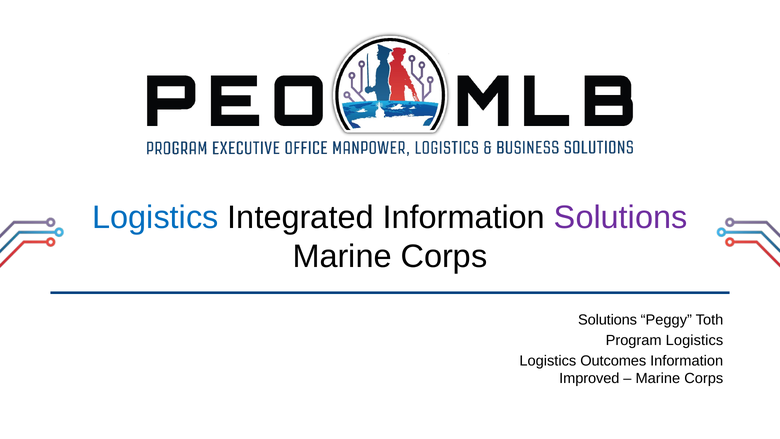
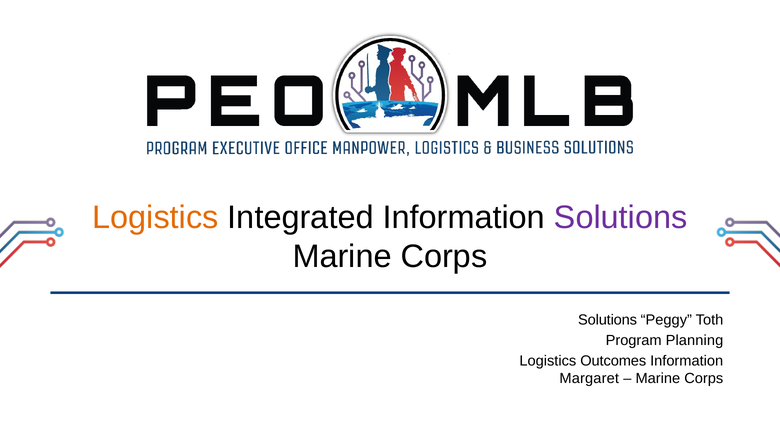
Logistics colour: blue -> orange (155, 217)
Program Logistics: Logistics -> Planning (694, 340)
Improved: Improved -> Margaret (589, 378)
